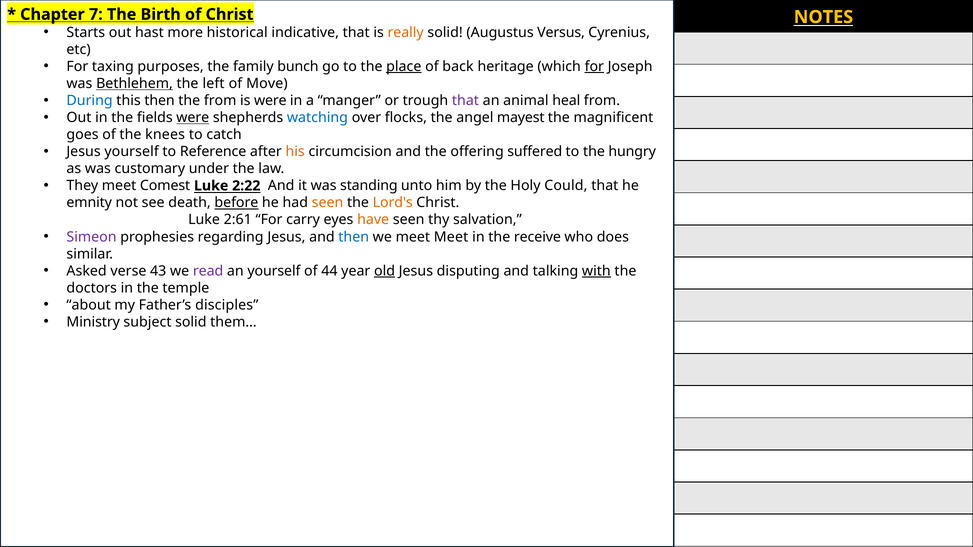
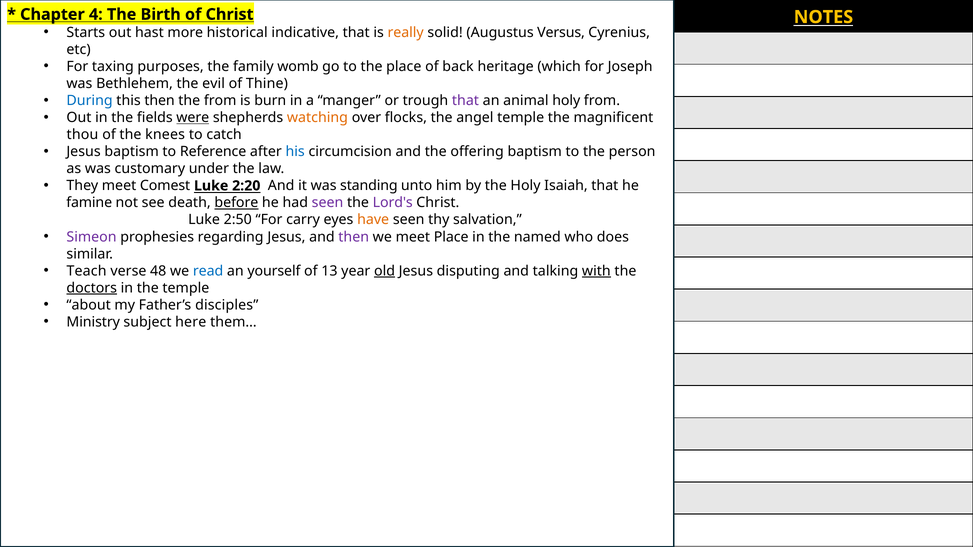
7: 7 -> 4 (96, 14)
bunch: bunch -> womb (298, 67)
place underline: present -> none (404, 67)
for underline: present -> none (594, 67)
Bethlehem underline: present -> none (134, 84)
left: left -> evil (214, 84)
Move: Move -> Thine (267, 84)
is were: were -> burn (270, 101)
animal heal: heal -> holy (566, 101)
watching colour: blue -> orange (317, 118)
angel mayest: mayest -> temple (521, 118)
goes: goes -> thou (82, 135)
Jesus yourself: yourself -> baptism (132, 152)
his colour: orange -> blue (295, 152)
offering suffered: suffered -> baptism (535, 152)
hungry: hungry -> person (632, 152)
2:22: 2:22 -> 2:20 (246, 186)
Could: Could -> Isaiah (566, 186)
emnity: emnity -> famine (89, 203)
seen colour: orange -> purple (328, 203)
Lord's colour: orange -> purple (393, 203)
2:61: 2:61 -> 2:50 (238, 220)
then colour: blue -> purple (354, 237)
meet Meet: Meet -> Place (451, 237)
receive: receive -> named (537, 237)
Asked: Asked -> Teach (87, 271)
43: 43 -> 48 (158, 271)
read colour: purple -> blue (208, 271)
44: 44 -> 13 (329, 271)
doctors underline: none -> present (92, 288)
subject solid: solid -> here (191, 322)
